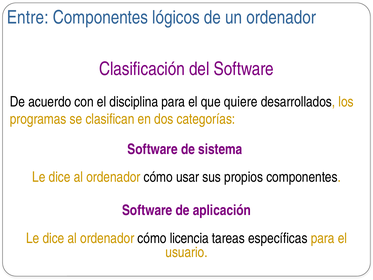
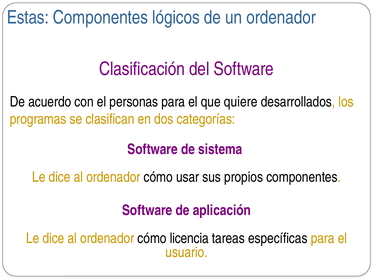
Entre: Entre -> Estas (28, 17)
disciplina: disciplina -> personas (134, 102)
